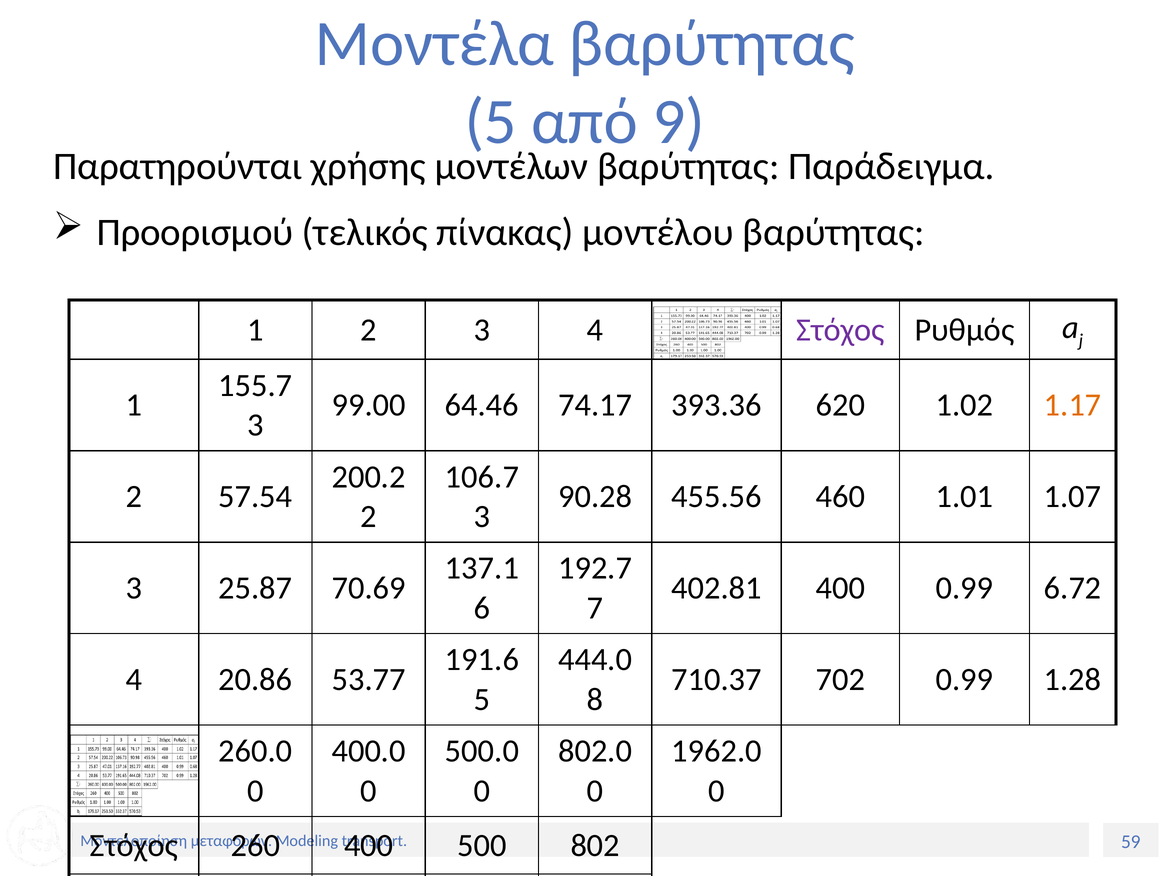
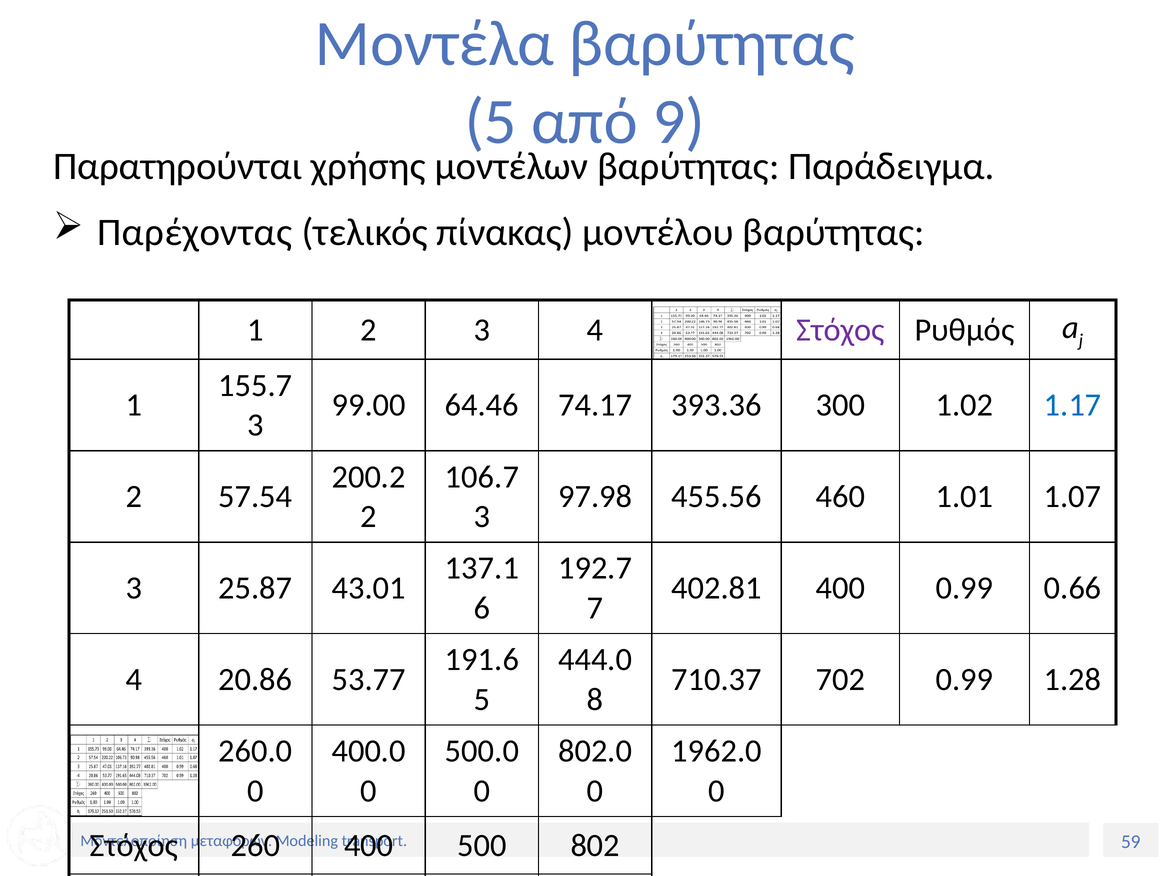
Προορισμού: Προορισμού -> Παρέχοντας (195, 232)
620: 620 -> 300 (841, 405)
1.17 colour: orange -> blue (1073, 405)
90.28: 90.28 -> 97.98 (595, 496)
70.69: 70.69 -> 43.01 (369, 588)
6.72: 6.72 -> 0.66 (1073, 588)
